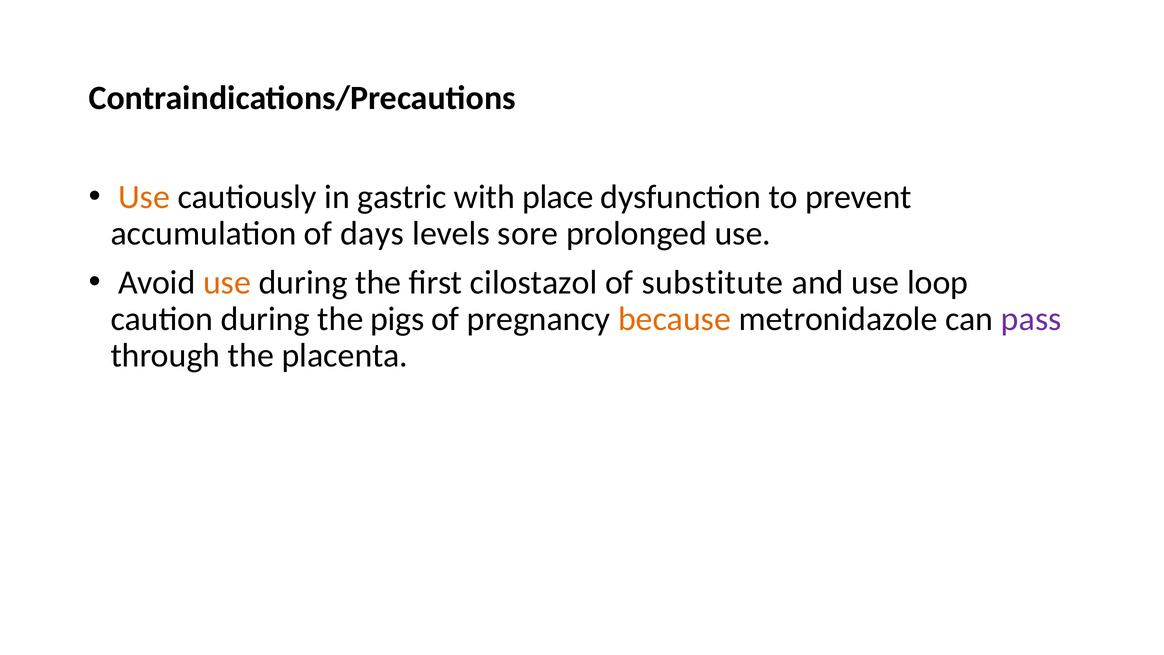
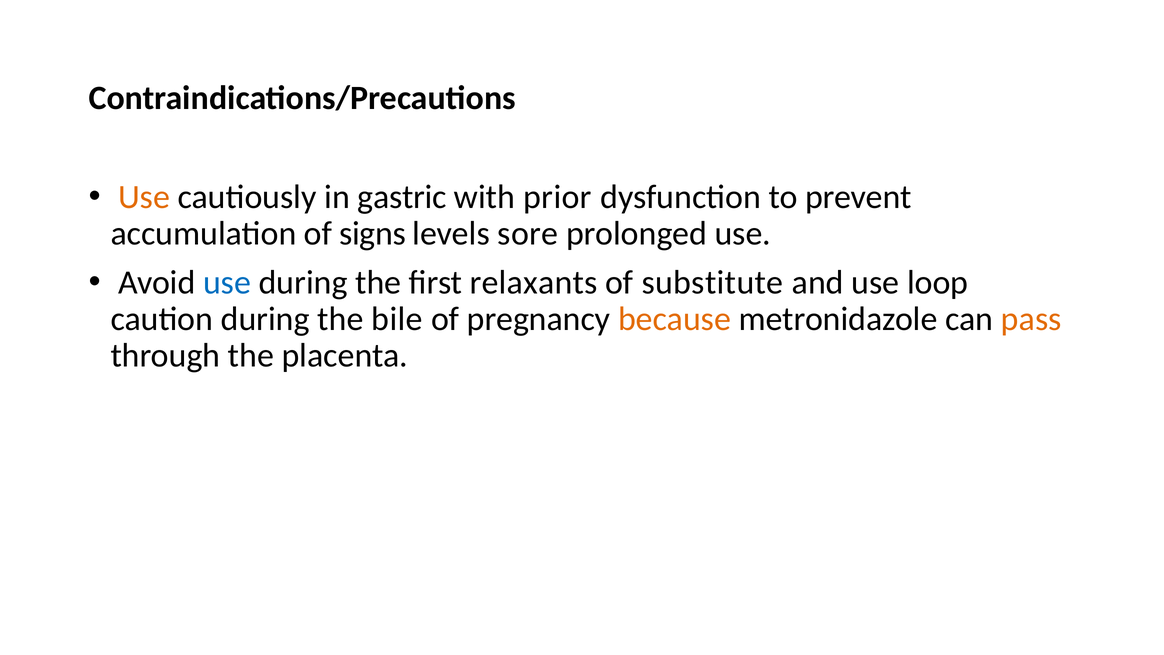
place: place -> prior (558, 197)
days: days -> signs (372, 233)
use colour: orange -> blue (227, 282)
cilostazol: cilostazol -> relaxants (534, 282)
pigs: pigs -> bile (397, 319)
pass colour: purple -> orange (1031, 319)
